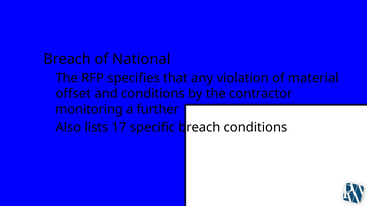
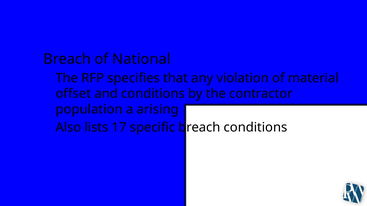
monitoring: monitoring -> population (89, 109)
further: further -> arising (158, 109)
